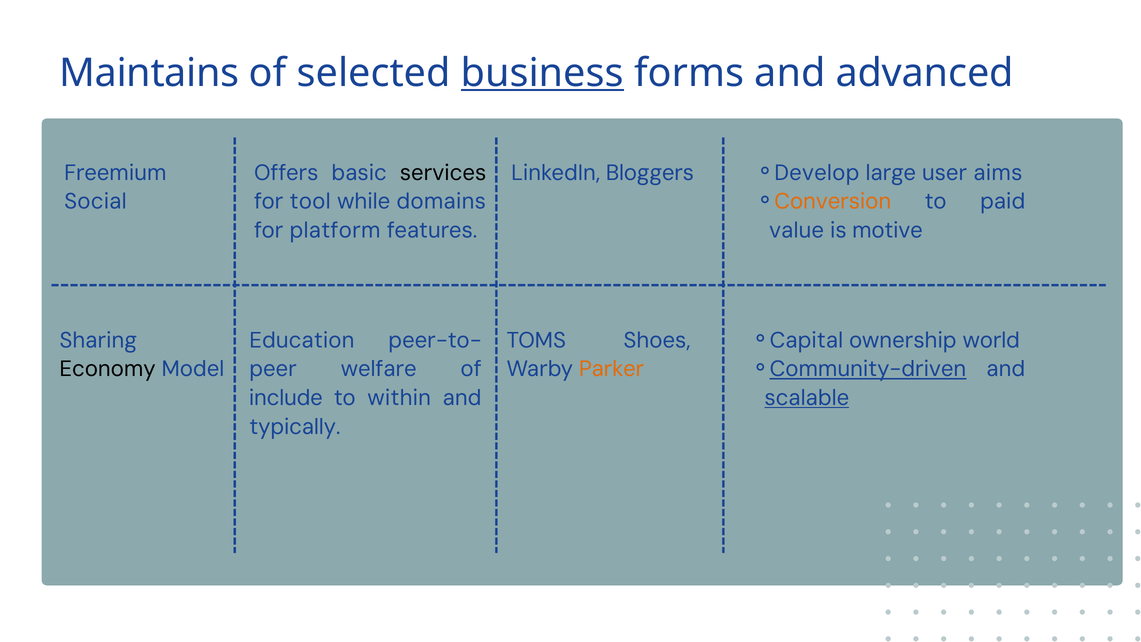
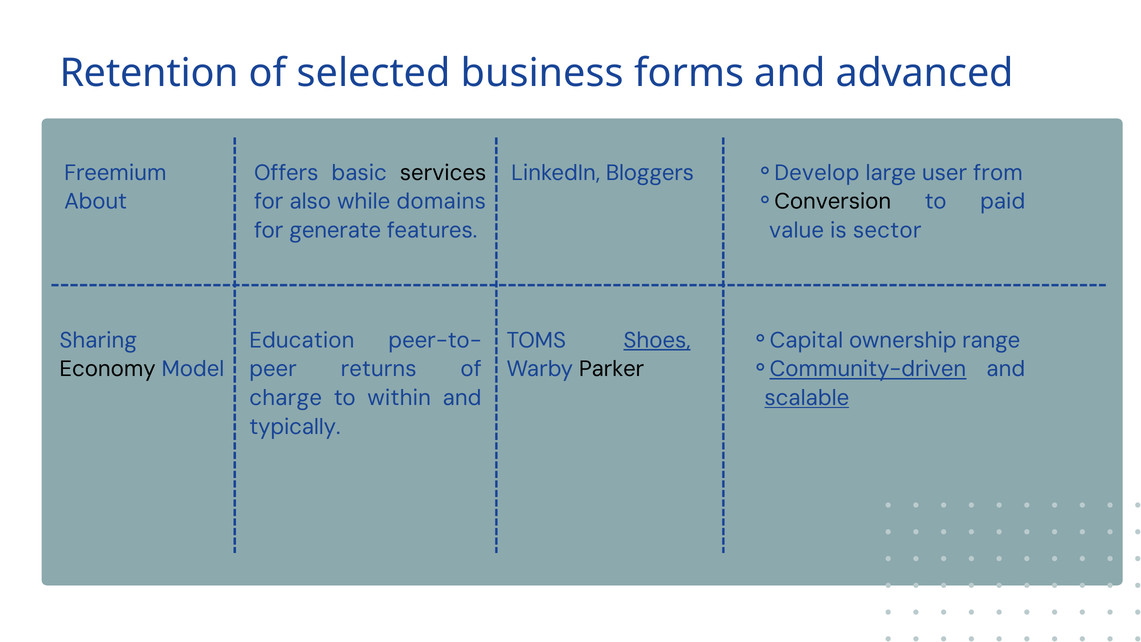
Maintains: Maintains -> Retention (149, 73)
business underline: present -> none (542, 73)
aims: aims -> from (998, 173)
Conversion colour: orange -> black (833, 202)
Social: Social -> About (96, 202)
tool: tool -> also (310, 202)
platform: platform -> generate (335, 230)
motive: motive -> sector (887, 230)
world: world -> range (991, 340)
Shoes underline: none -> present (657, 340)
welfare: welfare -> returns (379, 369)
Parker colour: orange -> black (612, 369)
include: include -> charge (286, 398)
